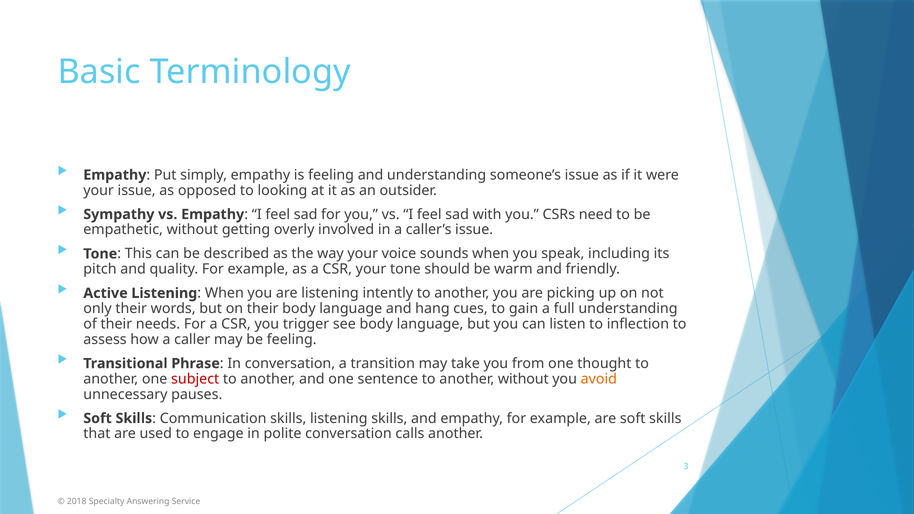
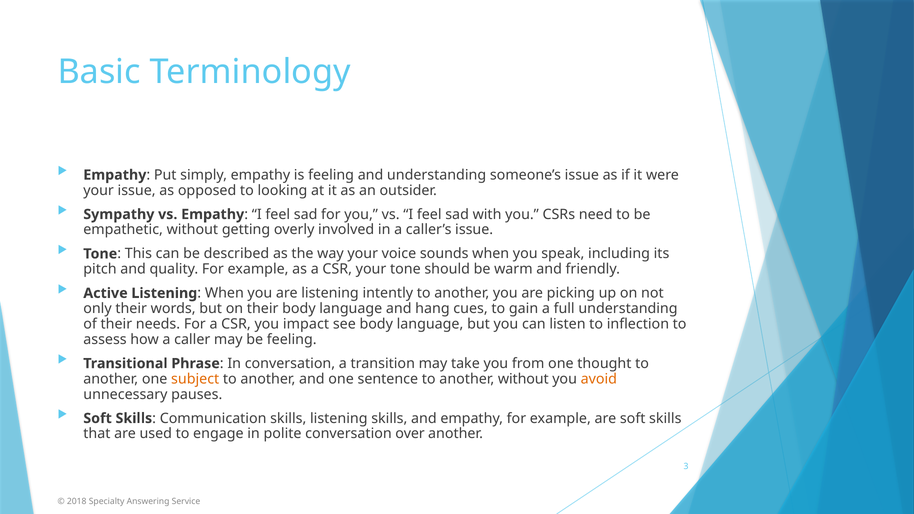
trigger: trigger -> impact (306, 324)
subject colour: red -> orange (195, 379)
calls: calls -> over (410, 434)
